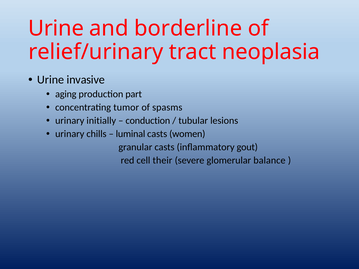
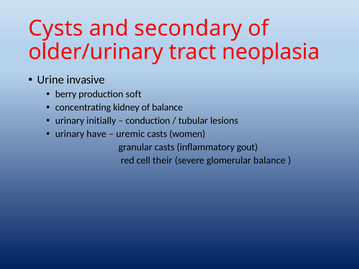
Urine: Urine -> Cysts (56, 28)
borderline: borderline -> secondary (188, 28)
relief/urinary: relief/urinary -> older/urinary (96, 52)
aging: aging -> berry (66, 94)
part: part -> soft (134, 94)
tumor: tumor -> kidney (126, 107)
of spasms: spasms -> balance (167, 107)
chills: chills -> have (96, 134)
luminal: luminal -> uremic (130, 134)
